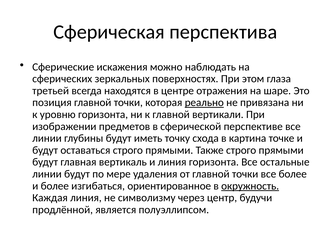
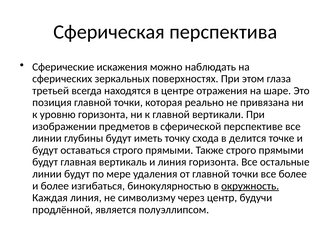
реально underline: present -> none (204, 103)
картина: картина -> делится (248, 138)
ориентированное: ориентированное -> бинокулярностью (169, 186)
